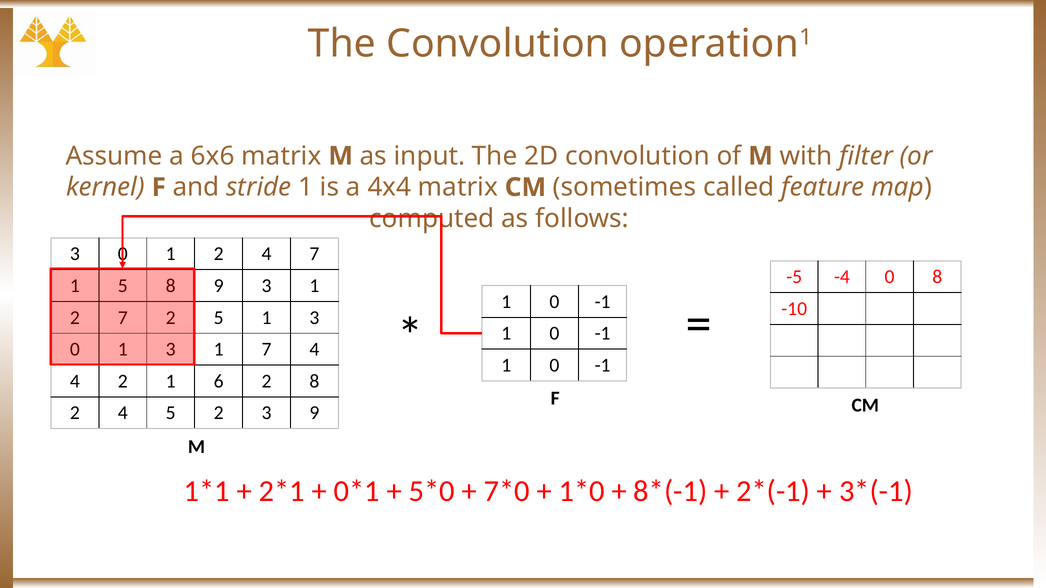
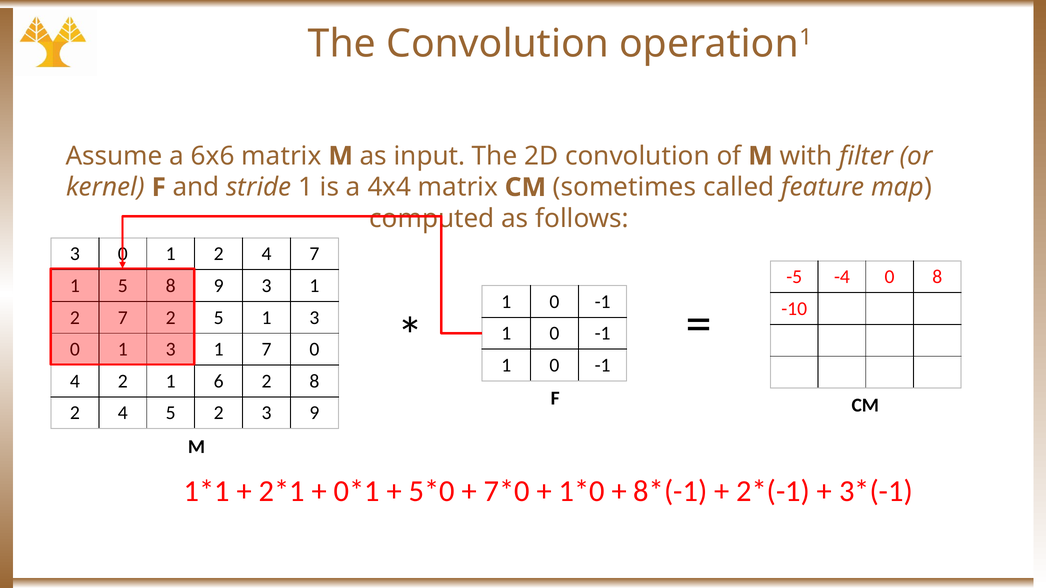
7 4: 4 -> 0 (314, 350)
